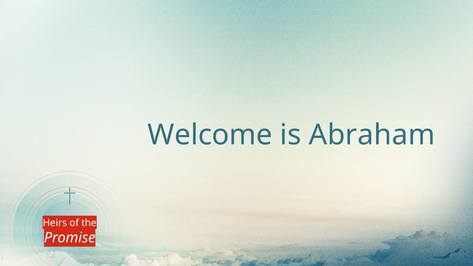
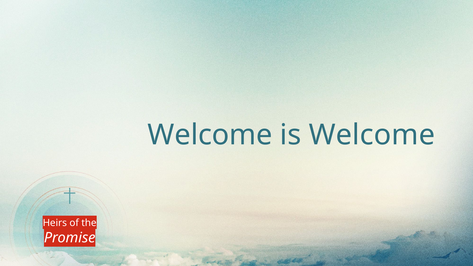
is Abraham: Abraham -> Welcome (372, 135)
